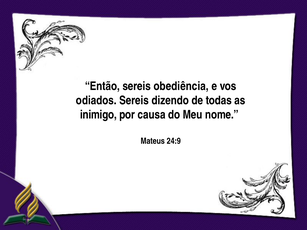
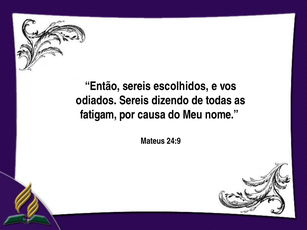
obediência: obediência -> escolhidos (181, 86)
inimigo: inimigo -> fatigam (98, 115)
